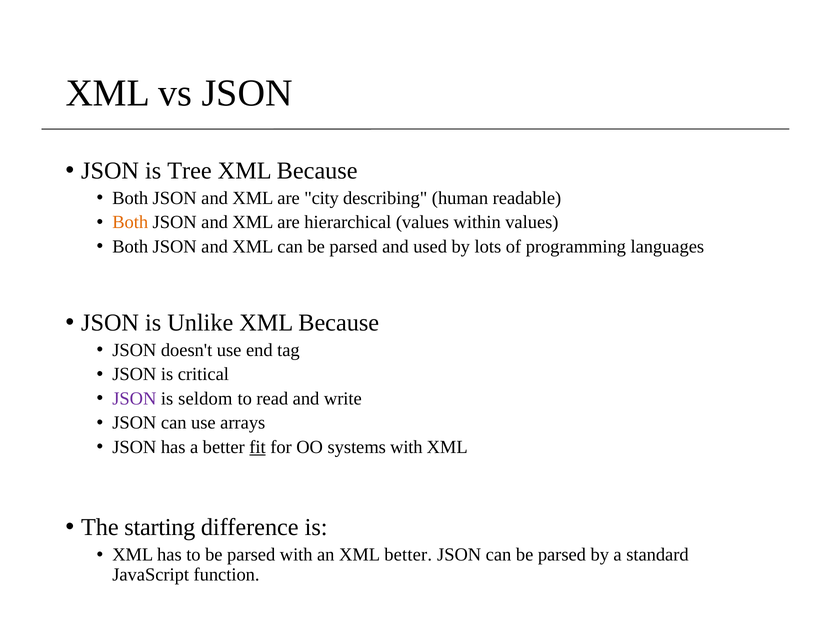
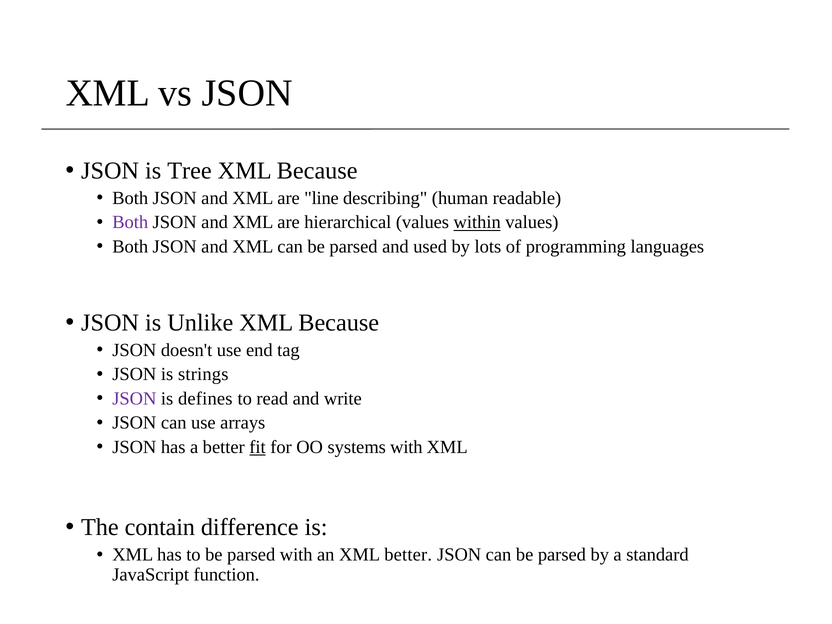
city: city -> line (322, 198)
Both colour: orange -> purple (130, 222)
within underline: none -> present (477, 222)
critical: critical -> strings (203, 374)
seldom: seldom -> defines (205, 399)
starting: starting -> contain (160, 527)
